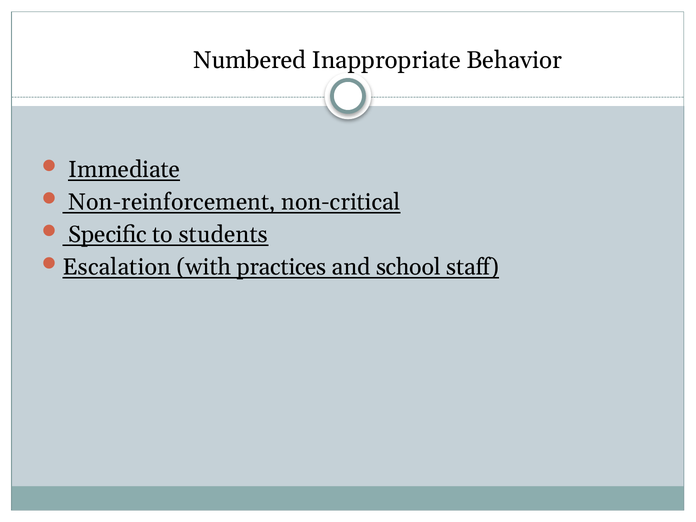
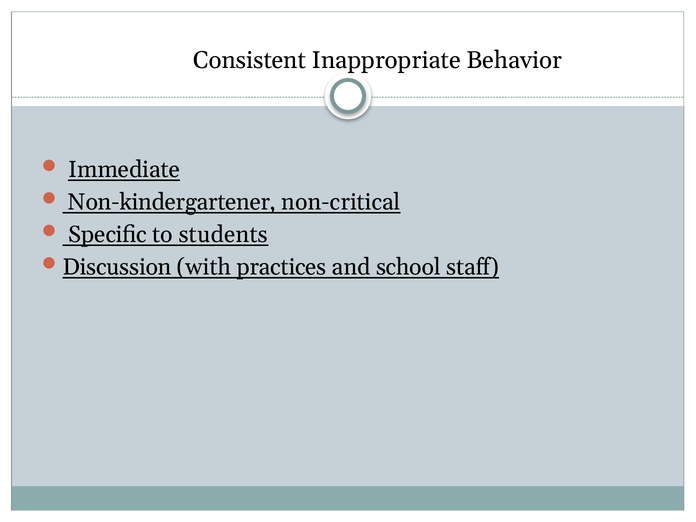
Numbered: Numbered -> Consistent (250, 60)
Non-reinforcement: Non-reinforcement -> Non-kindergartener (172, 202)
Escalation: Escalation -> Discussion (117, 267)
